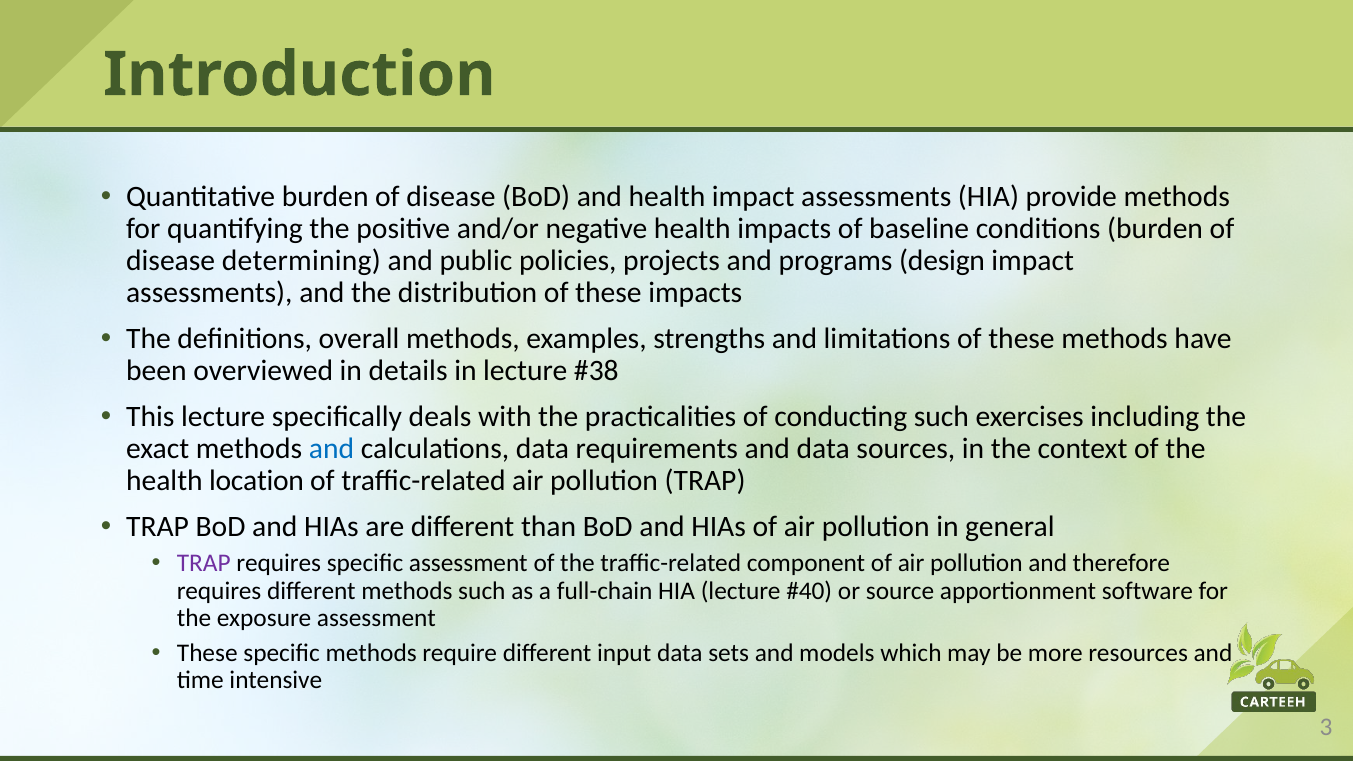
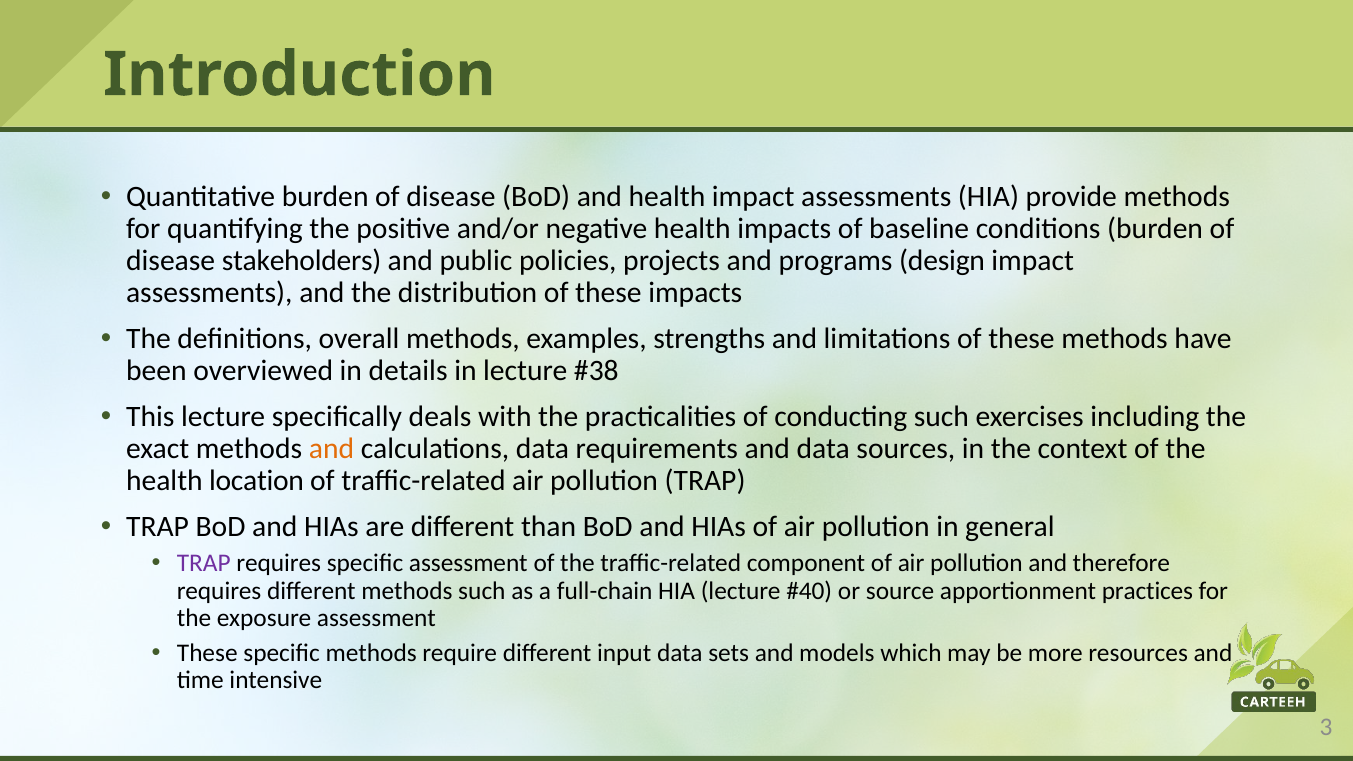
determining: determining -> stakeholders (302, 261)
and colour: blue -> orange (331, 449)
software: software -> practices (1147, 591)
